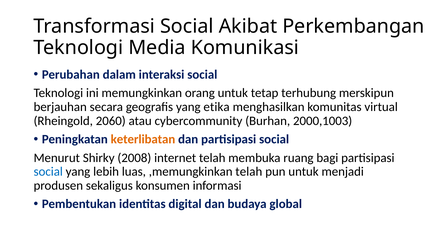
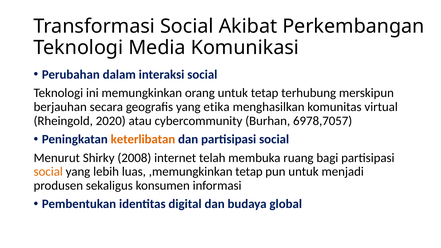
2060: 2060 -> 2020 (111, 121)
2000,1003: 2000,1003 -> 6978,7057 (323, 121)
social colour: blue -> orange (48, 172)
,memungkinkan telah: telah -> tetap (249, 172)
